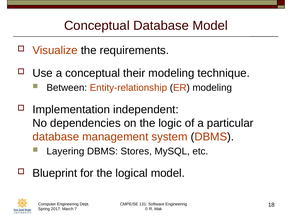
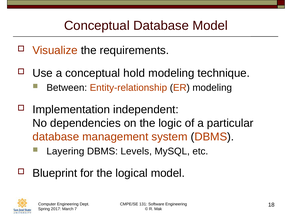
their: their -> hold (134, 73)
Stores: Stores -> Levels (136, 151)
